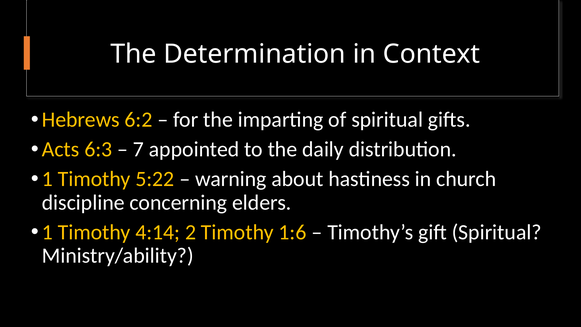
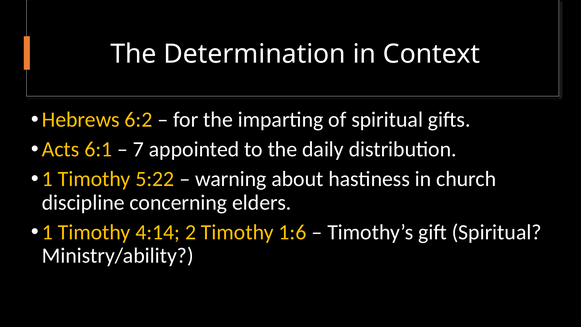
6:3: 6:3 -> 6:1 (98, 149)
